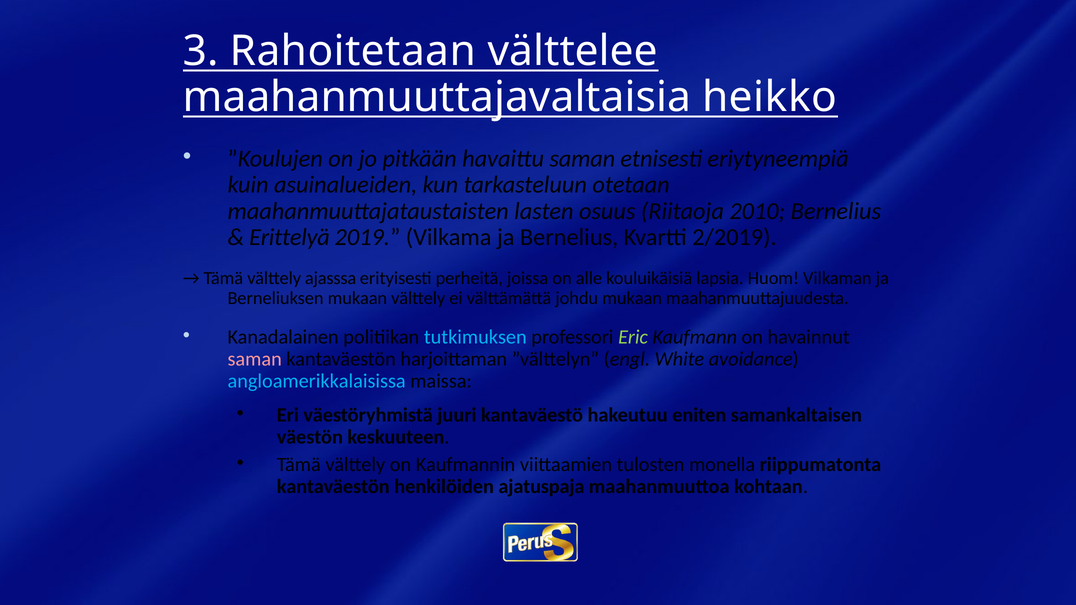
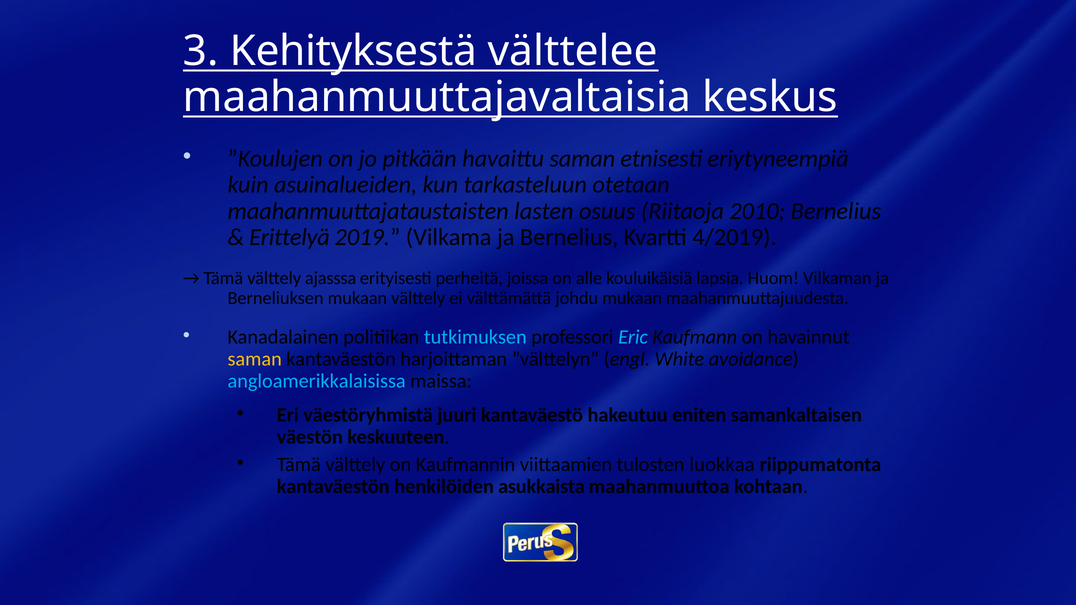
Rahoitetaan: Rahoitetaan -> Kehityksestä (353, 51)
heikko: heikko -> keskus (770, 97)
2/2019: 2/2019 -> 4/2019 (735, 238)
Eric colour: light green -> light blue (633, 337)
saman colour: pink -> yellow (255, 359)
monella: monella -> luokkaa (722, 465)
ajatuspaja: ajatuspaja -> asukkaista (541, 487)
